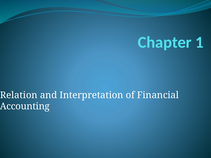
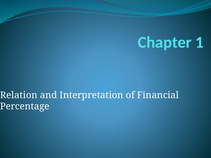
Accounting: Accounting -> Percentage (25, 107)
